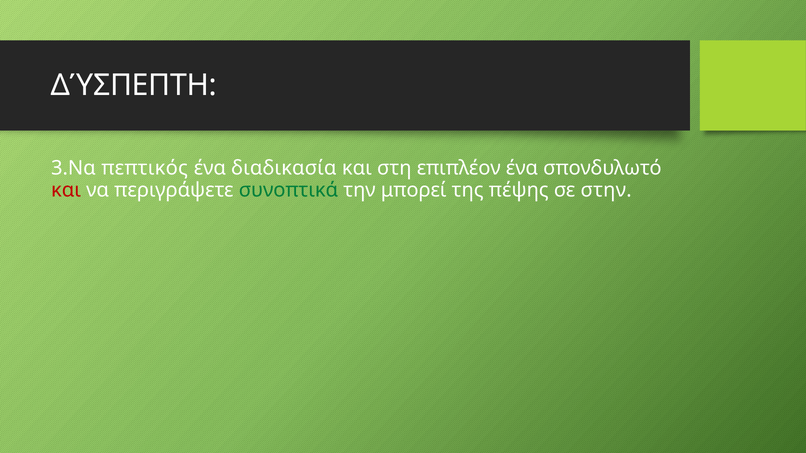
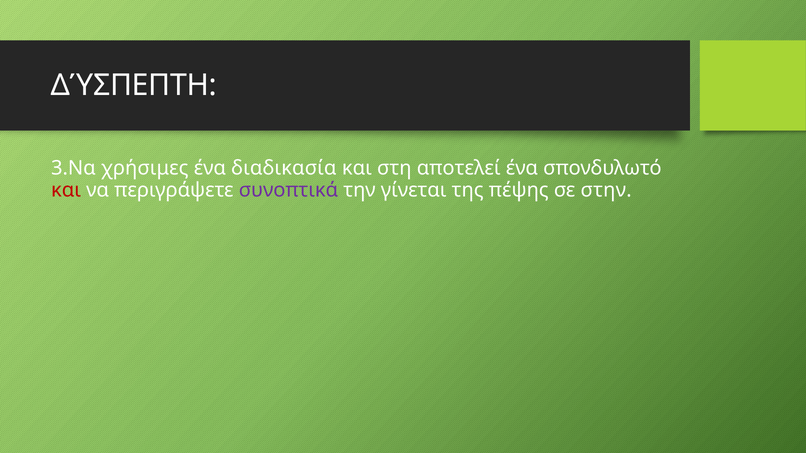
πεπτικός: πεπτικός -> χρήσιμες (145, 168)
επιπλέον: επιπλέον -> αποτελεί (459, 168)
συνοπτικά colour: green -> purple (288, 190)
μπορεί: μπορεί -> γίνεται (414, 190)
